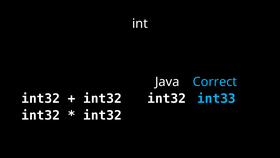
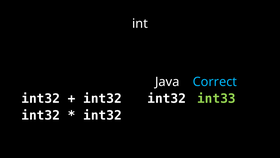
int33 colour: light blue -> light green (216, 98)
